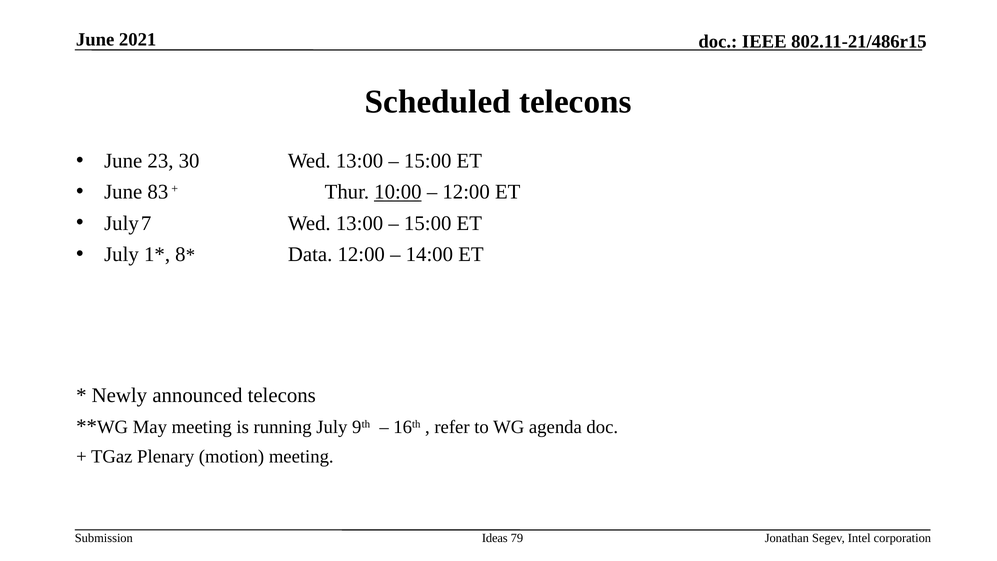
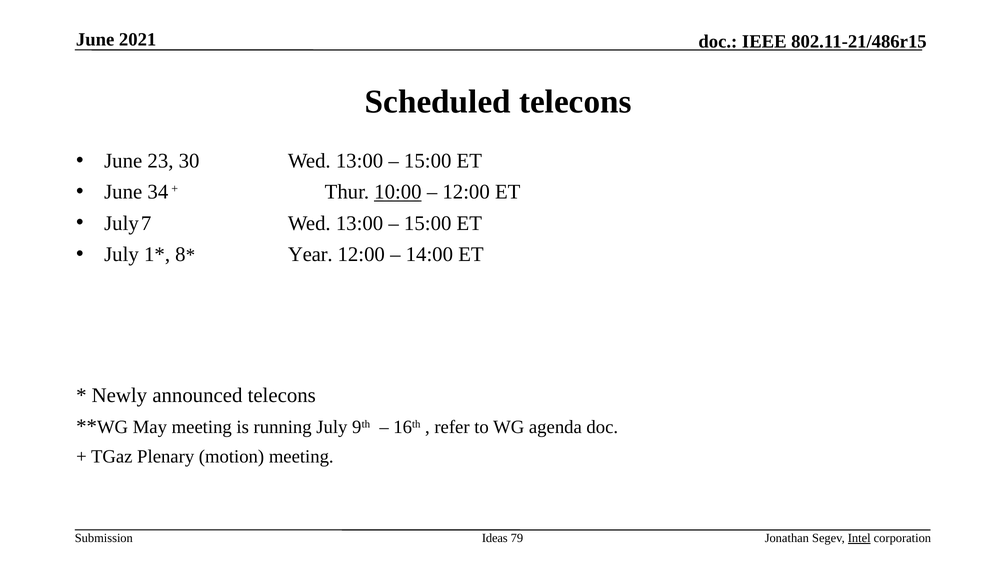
83: 83 -> 34 (158, 192)
Data: Data -> Year (310, 254)
Intel underline: none -> present (859, 538)
